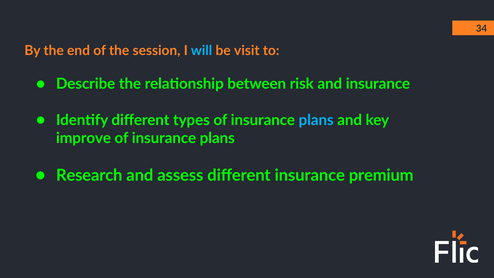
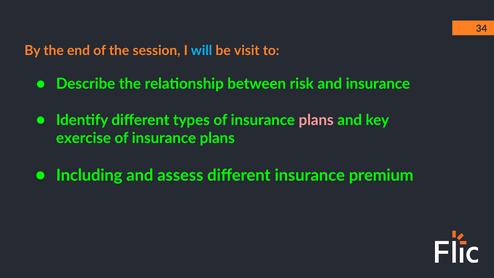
plans colour: light blue -> pink (316, 120)
improve: improve -> exercise (84, 138)
Research: Research -> Including (89, 175)
